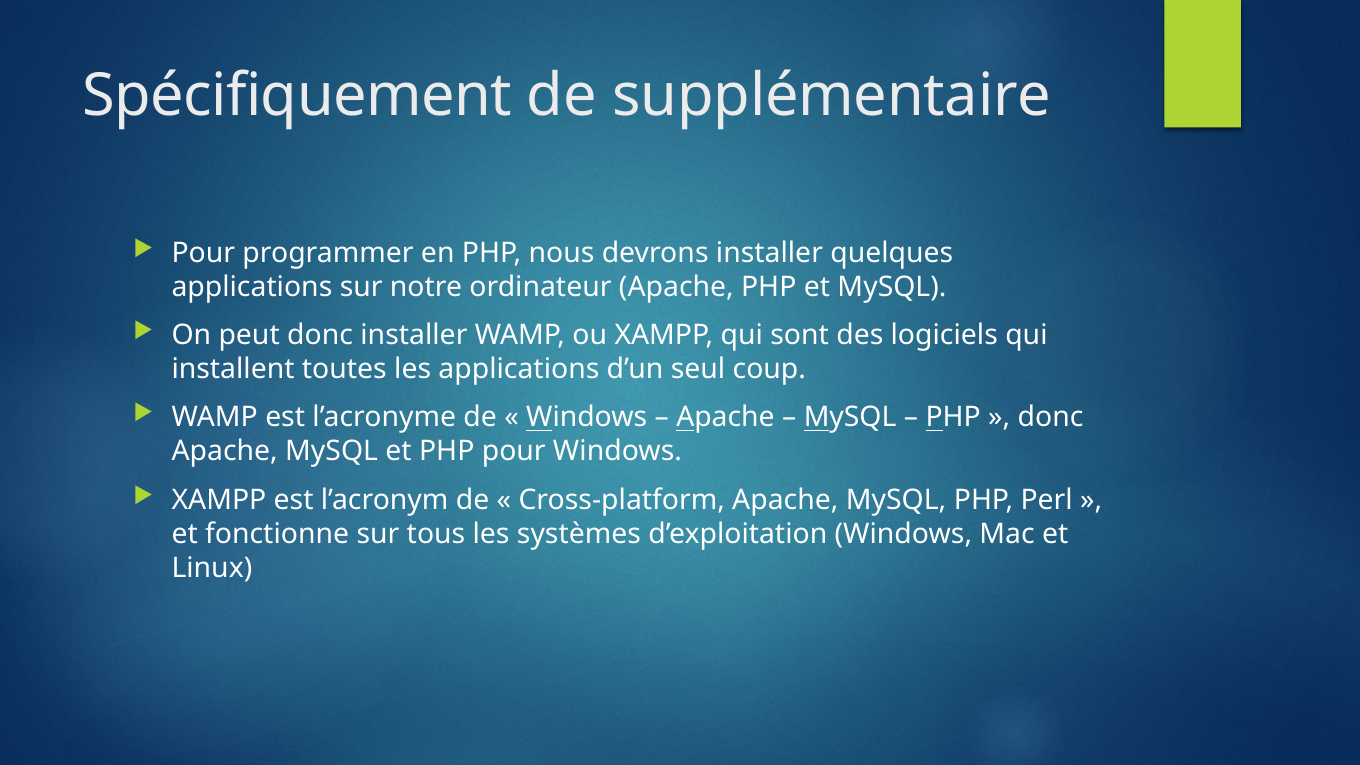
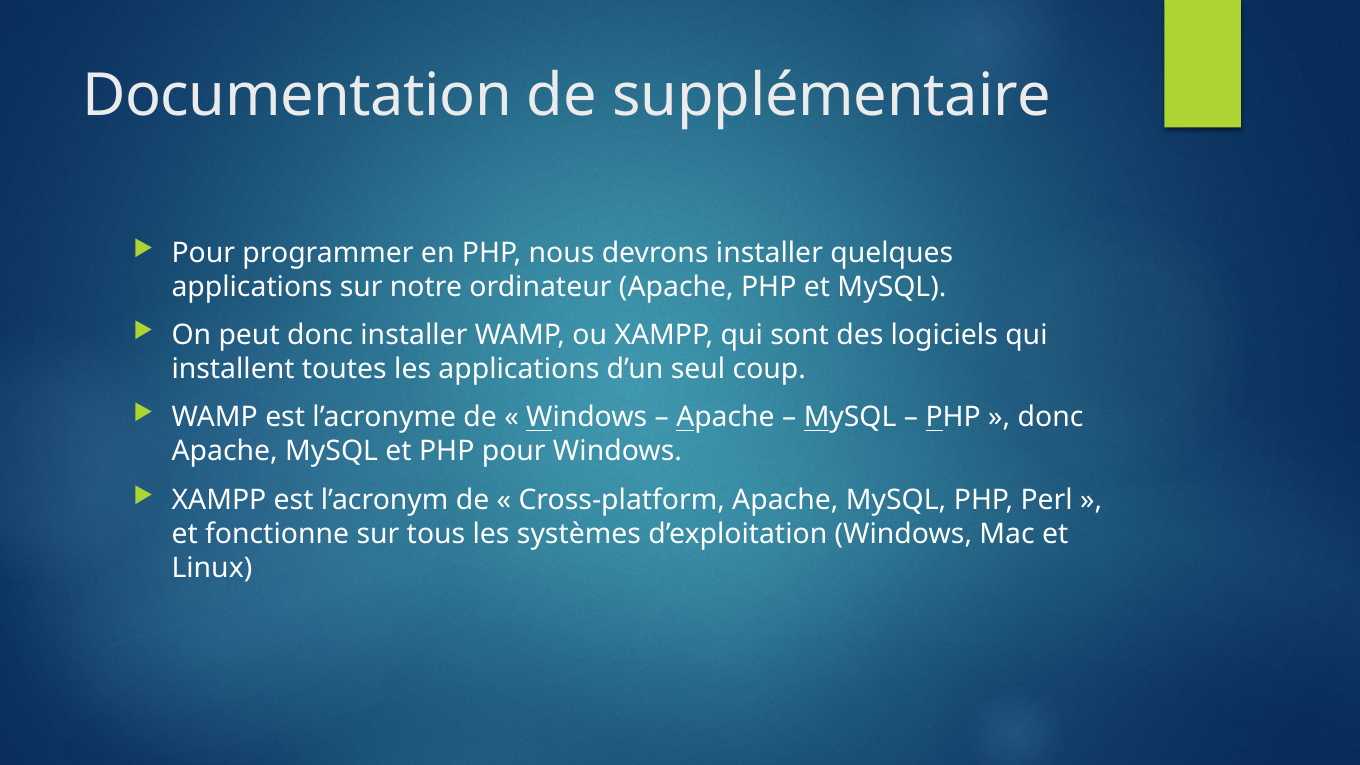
Spécifiquement: Spécifiquement -> Documentation (297, 95)
